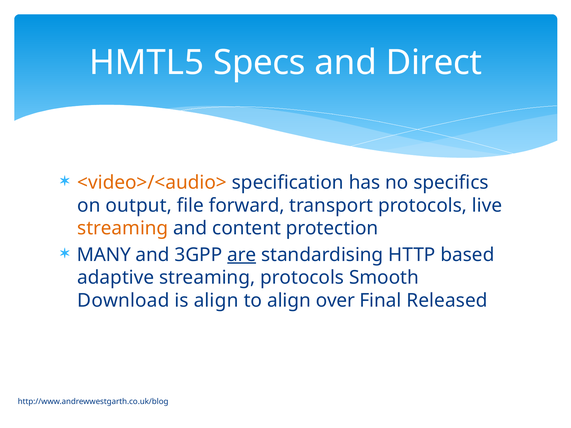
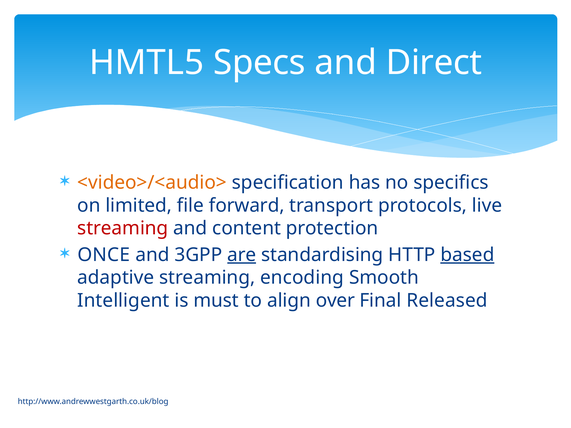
output: output -> limited (139, 206)
streaming colour: orange -> red (123, 228)
MANY: MANY -> ONCE (104, 255)
based underline: none -> present (467, 255)
streaming protocols: protocols -> encoding (302, 278)
Download: Download -> Intelligent (123, 301)
is align: align -> must (216, 301)
